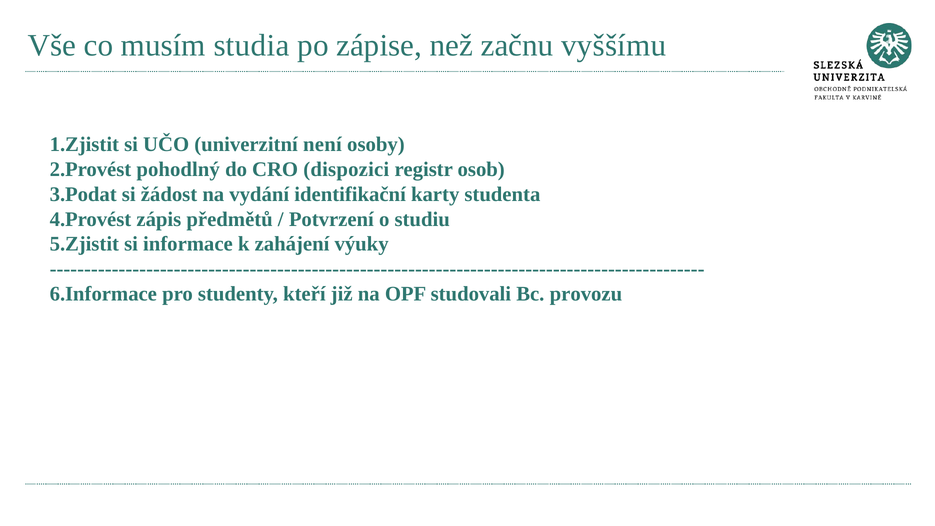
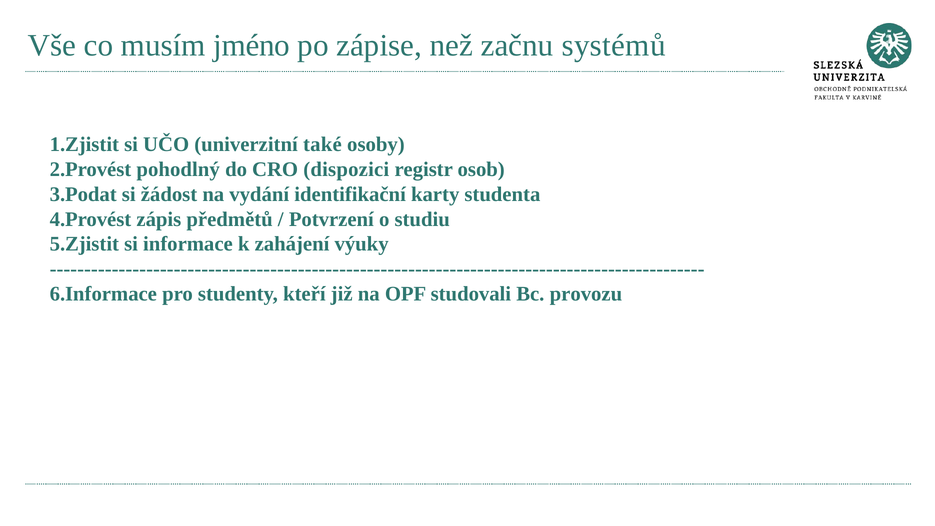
studia: studia -> jméno (252, 45)
vyššímu: vyššímu -> systémů (614, 45)
není: není -> také (322, 144)
